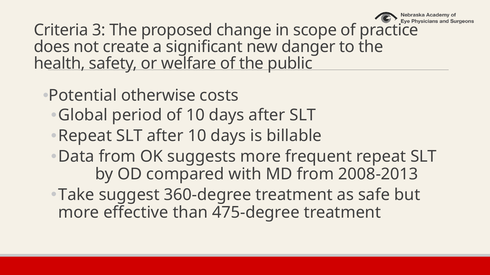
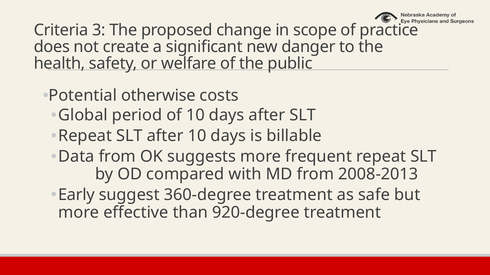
Take: Take -> Early (76, 195)
475-degree: 475-degree -> 920-degree (256, 213)
